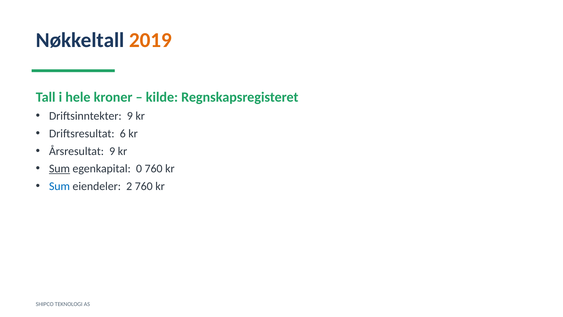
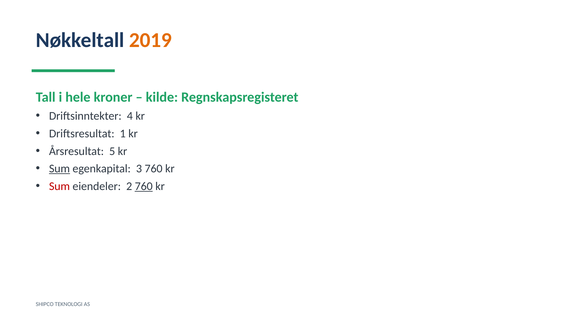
Driftsinntekter 9: 9 -> 4 (130, 116)
6: 6 -> 1 (123, 133)
Årsresultat 9: 9 -> 5 (112, 151)
0: 0 -> 3 (139, 169)
Sum colour: blue -> red (59, 186)
760 underline: none -> present (144, 186)
